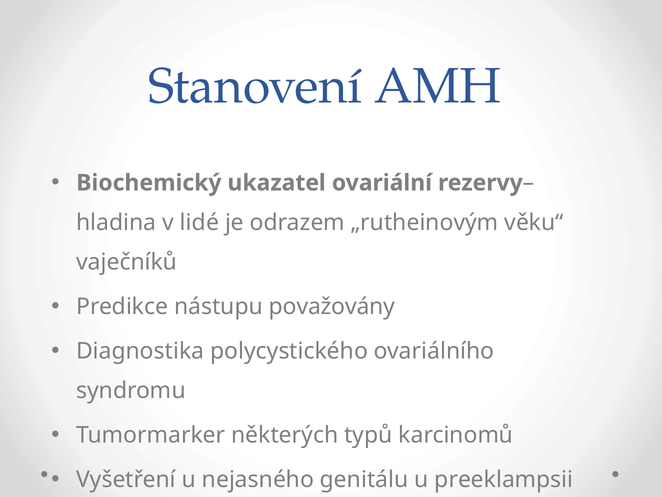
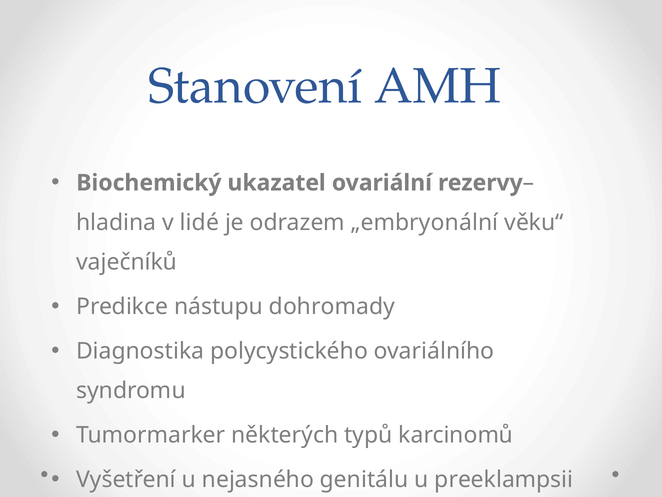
„rutheinovým: „rutheinovým -> „embryonální (425, 222)
považovány: považovány -> dohromady (332, 306)
